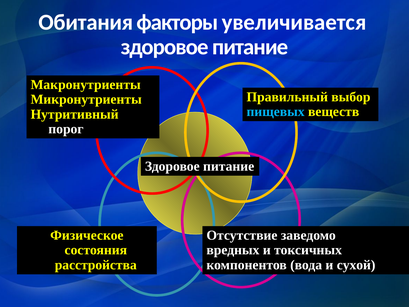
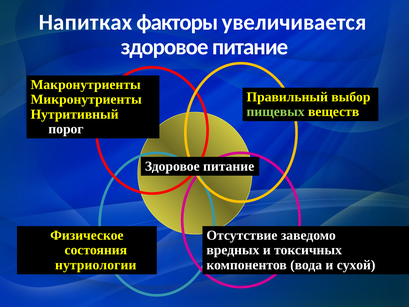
Обитания: Обитания -> Напитках (86, 22)
пищевых colour: light blue -> light green (276, 112)
расстройства: расстройства -> нутриологии (96, 265)
